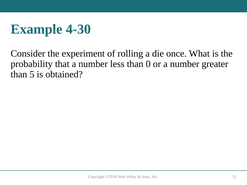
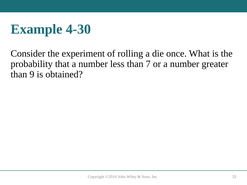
0: 0 -> 7 (148, 64)
5: 5 -> 9 (32, 74)
